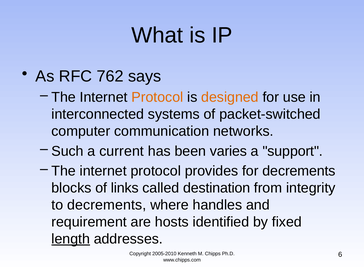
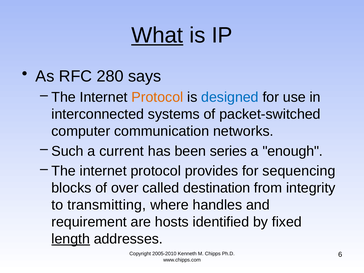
What underline: none -> present (157, 35)
762: 762 -> 280 (110, 76)
designed colour: orange -> blue (230, 97)
varies: varies -> series (228, 151)
support: support -> enough (293, 151)
for decrements: decrements -> sequencing (299, 171)
links: links -> over (125, 188)
to decrements: decrements -> transmitting (107, 205)
